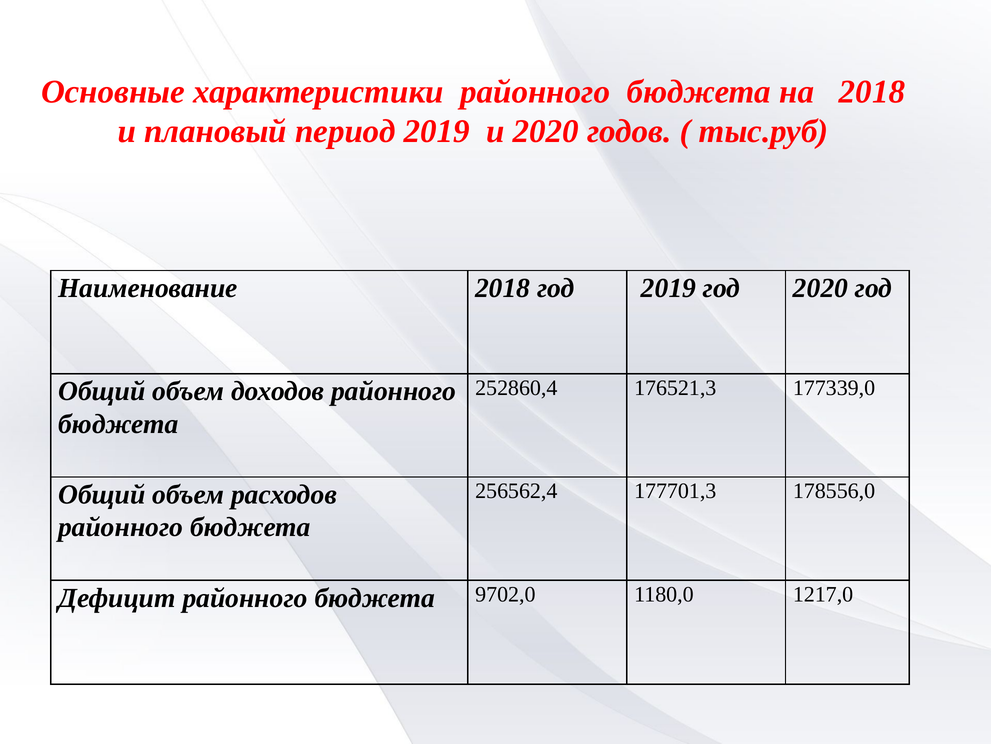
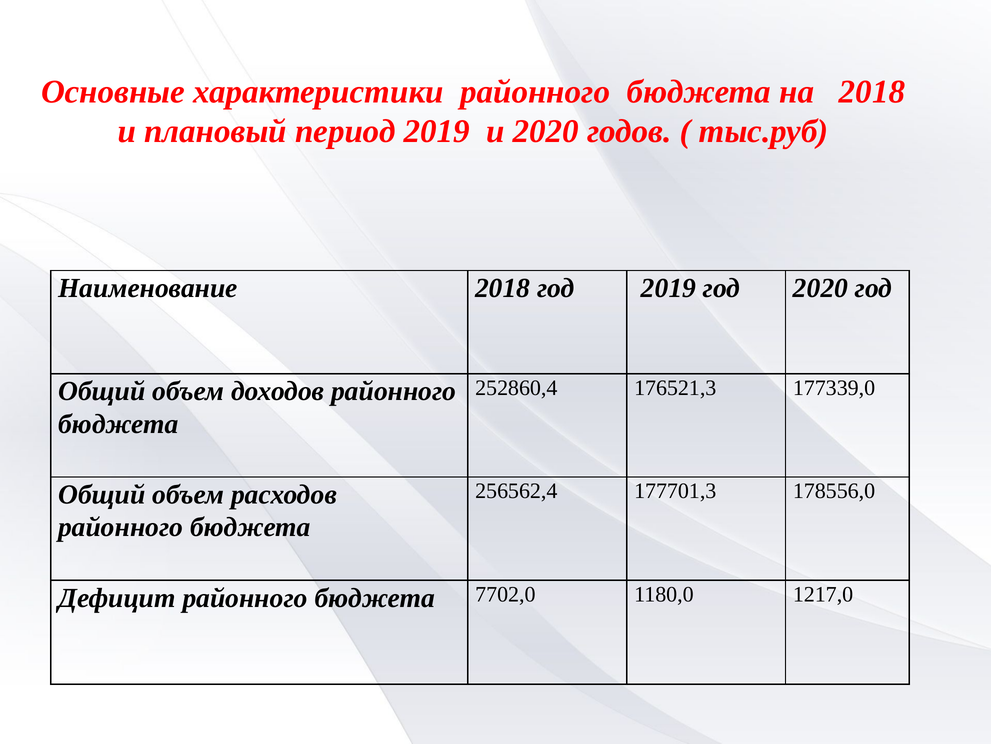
9702,0: 9702,0 -> 7702,0 (505, 594)
